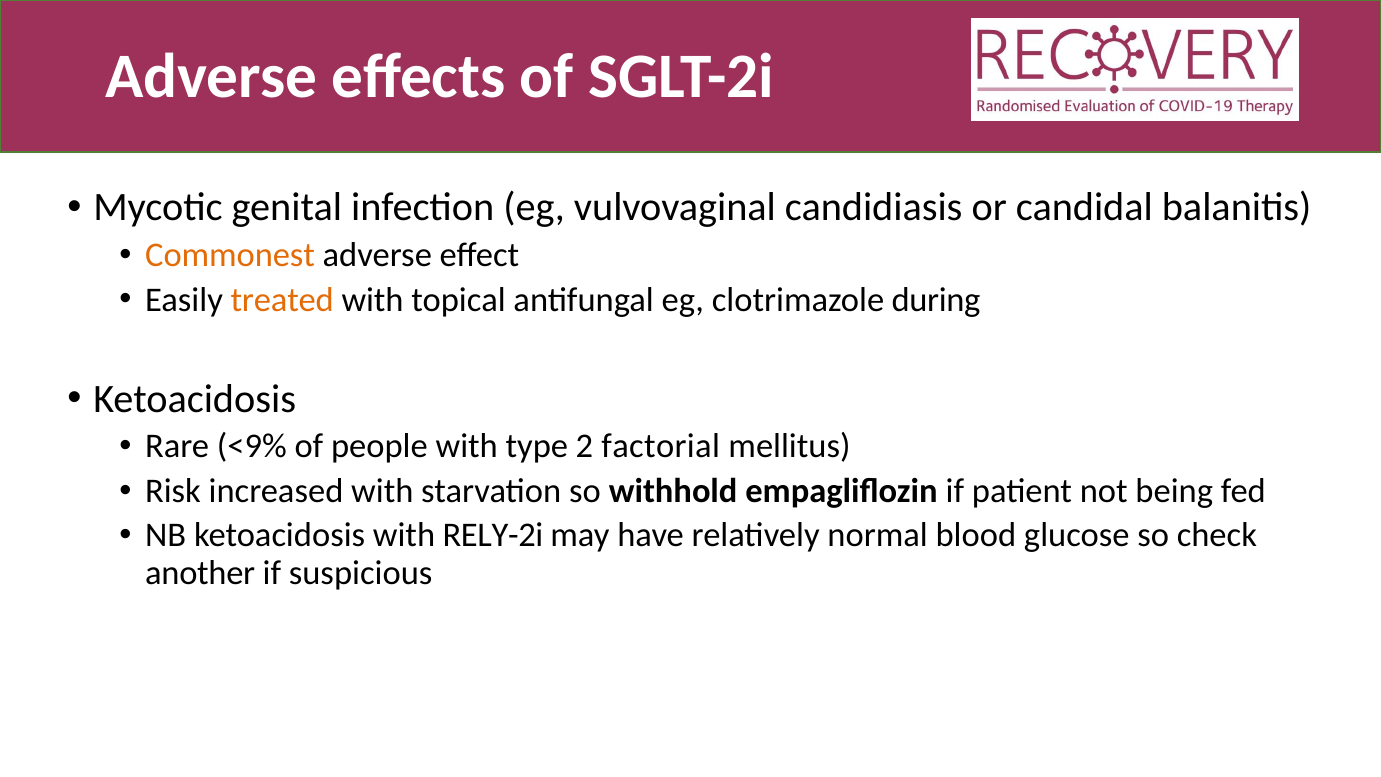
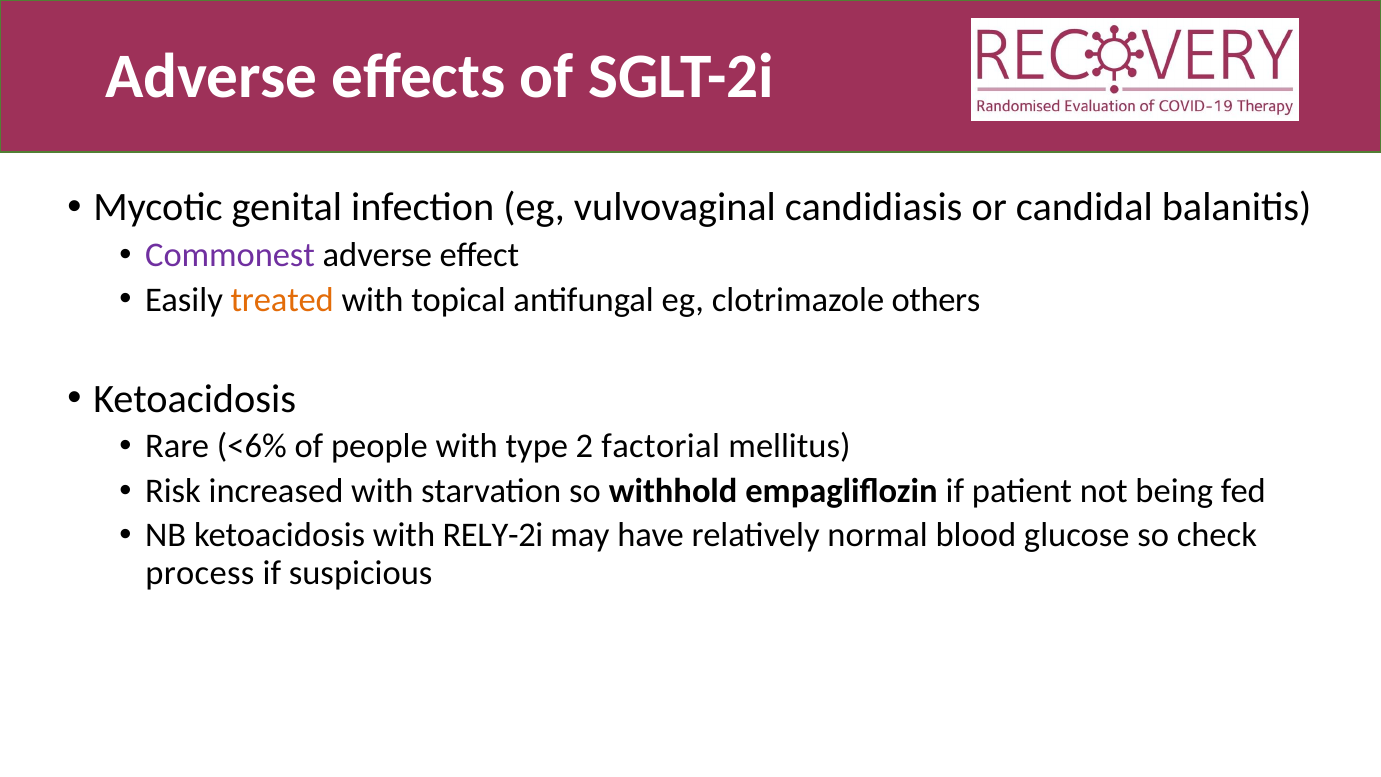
Commonest colour: orange -> purple (230, 255)
during: during -> others (936, 300)
<9%: <9% -> <6% (252, 446)
another: another -> process (200, 573)
